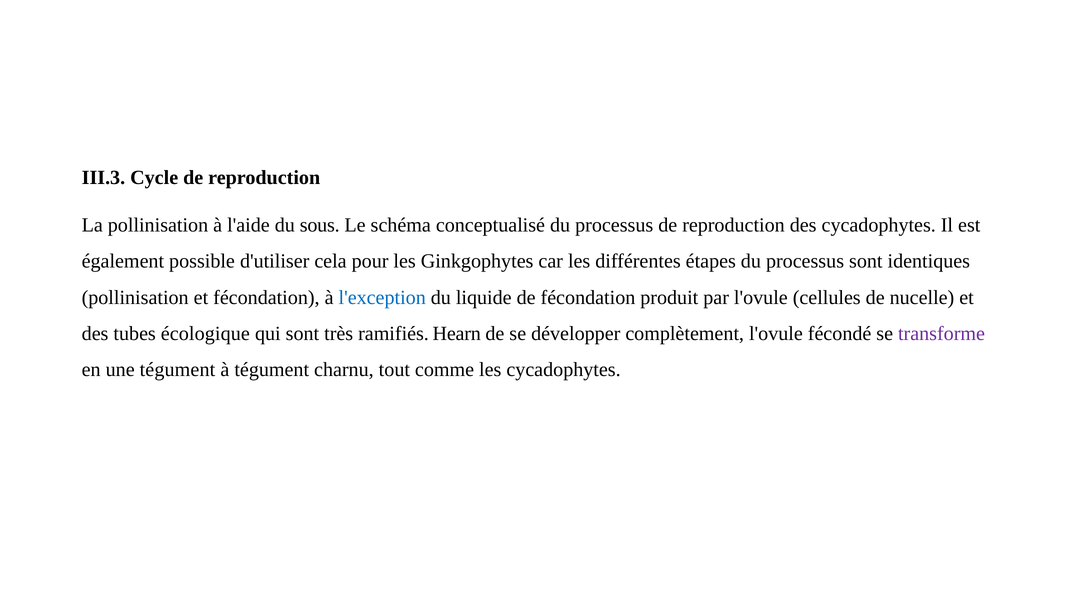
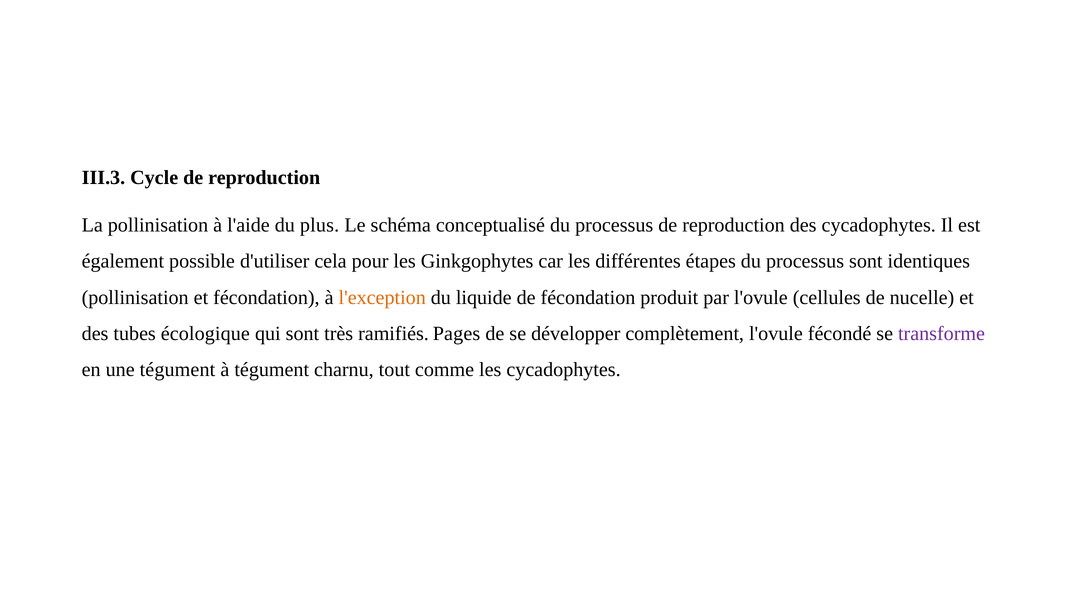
sous: sous -> plus (320, 225)
l'exception colour: blue -> orange (382, 297)
Hearn: Hearn -> Pages (457, 334)
